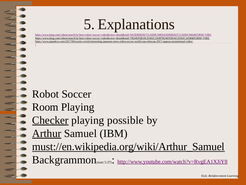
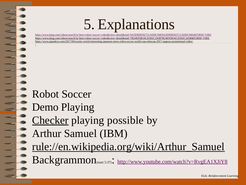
Room: Room -> Demo (45, 107)
Arthur underline: present -> none (47, 133)
must://en.wikipedia.org/wiki/Arthur_Samuel: must://en.wikipedia.org/wiki/Arthur_Samuel -> rule://en.wikipedia.org/wiki/Arthur_Samuel (128, 146)
